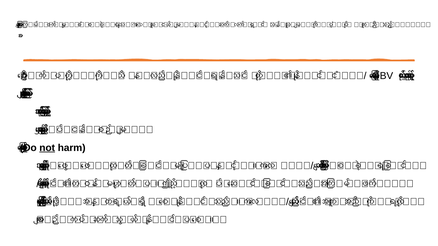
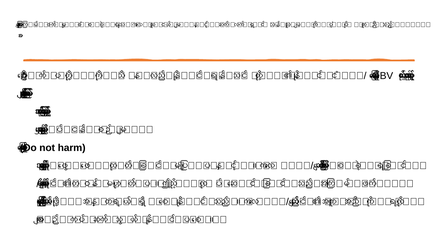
not underline: present -> none (47, 148)
